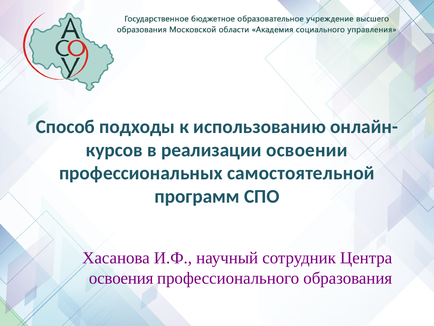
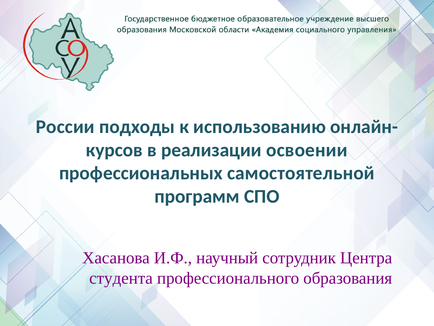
Способ: Способ -> России (65, 127)
освоения: освоения -> студента (121, 278)
